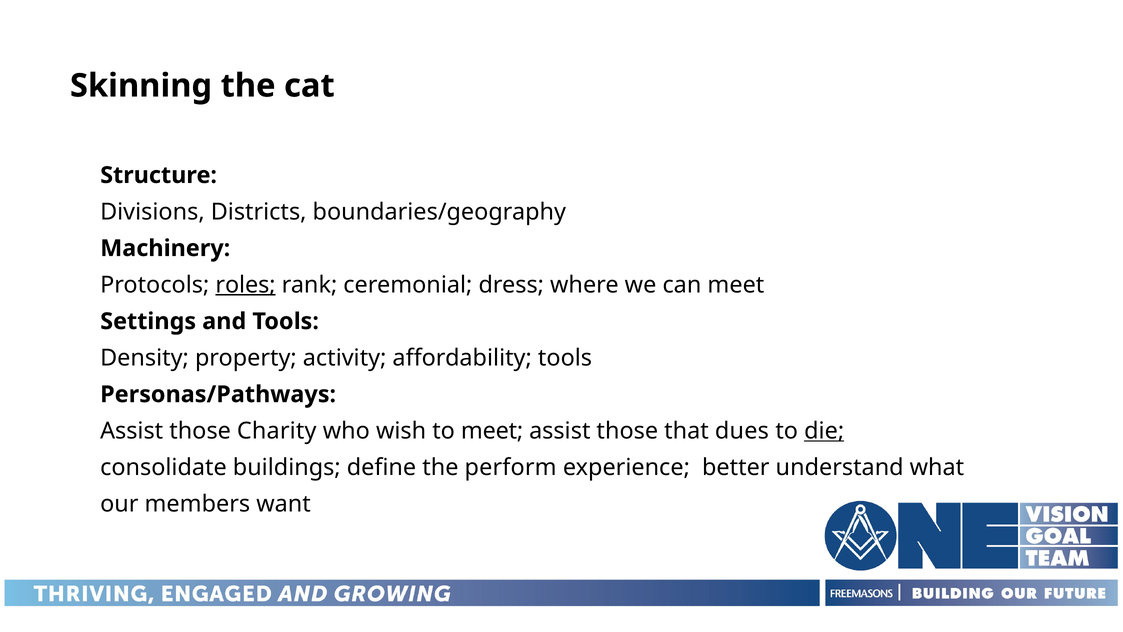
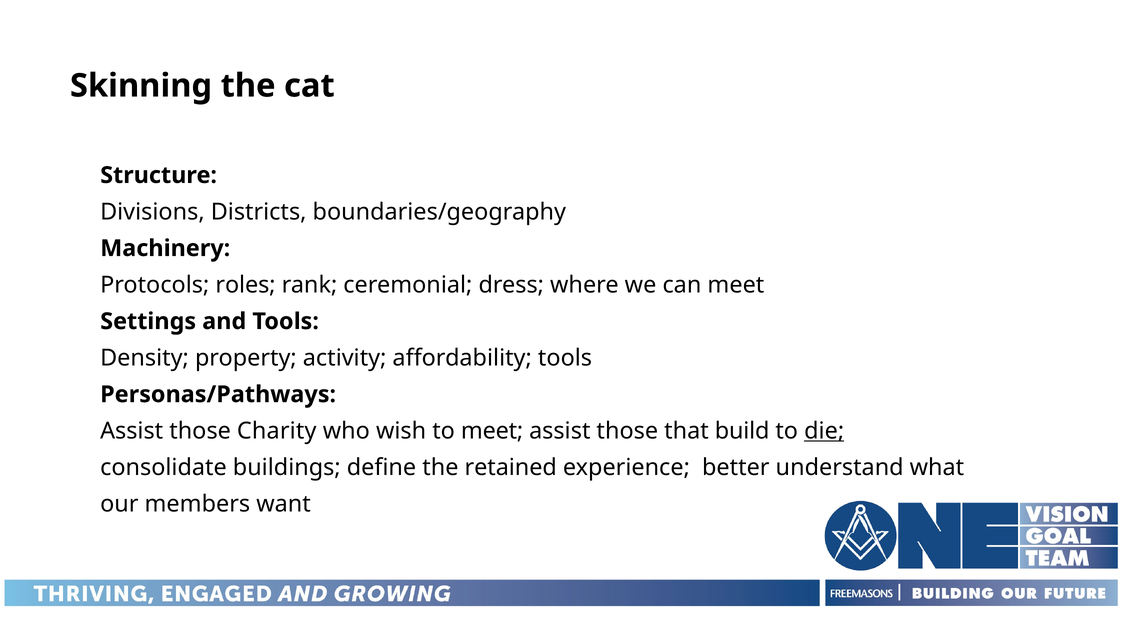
roles underline: present -> none (246, 285)
dues: dues -> build (742, 431)
perform: perform -> retained (511, 467)
